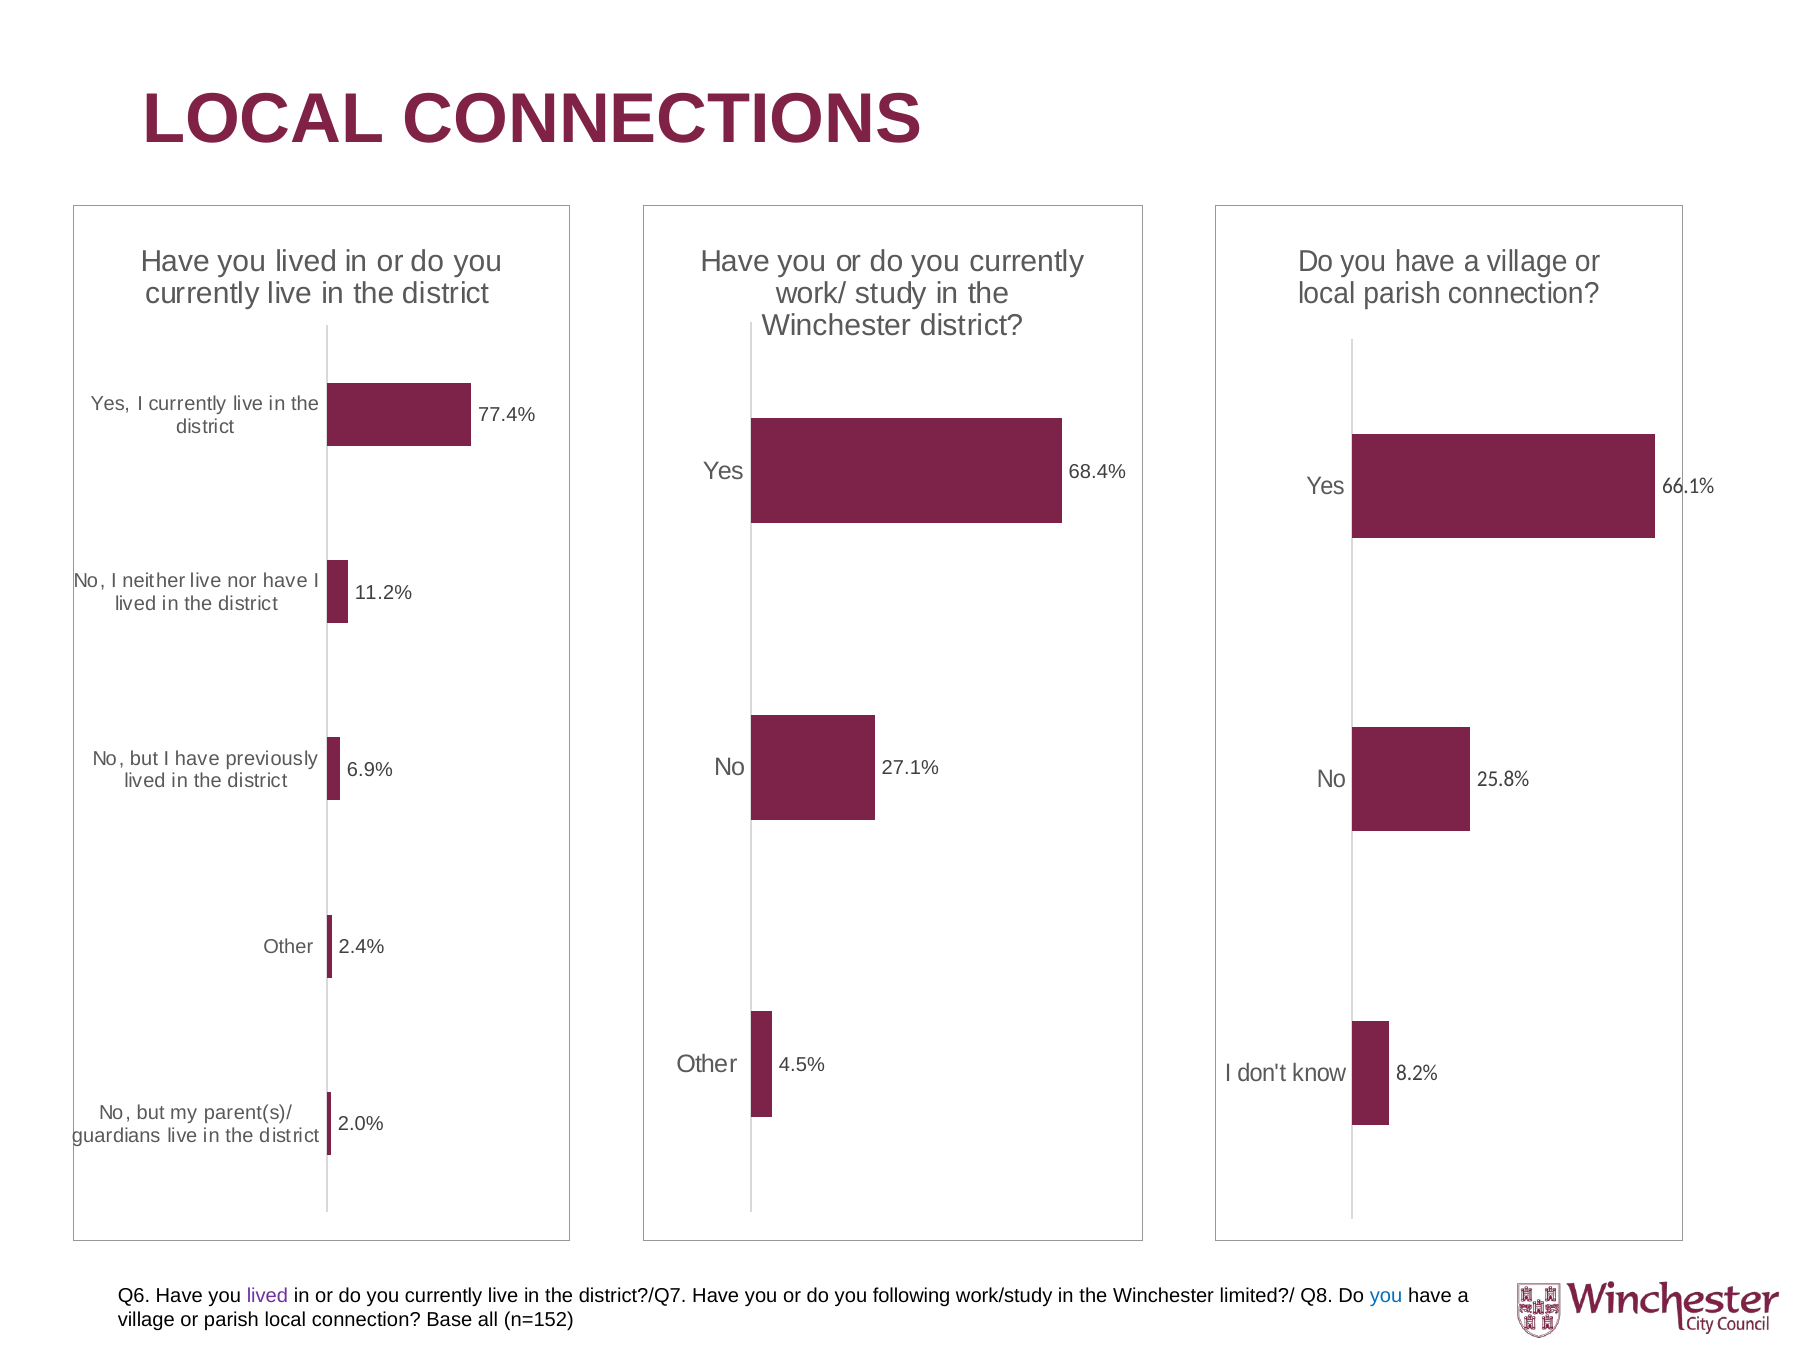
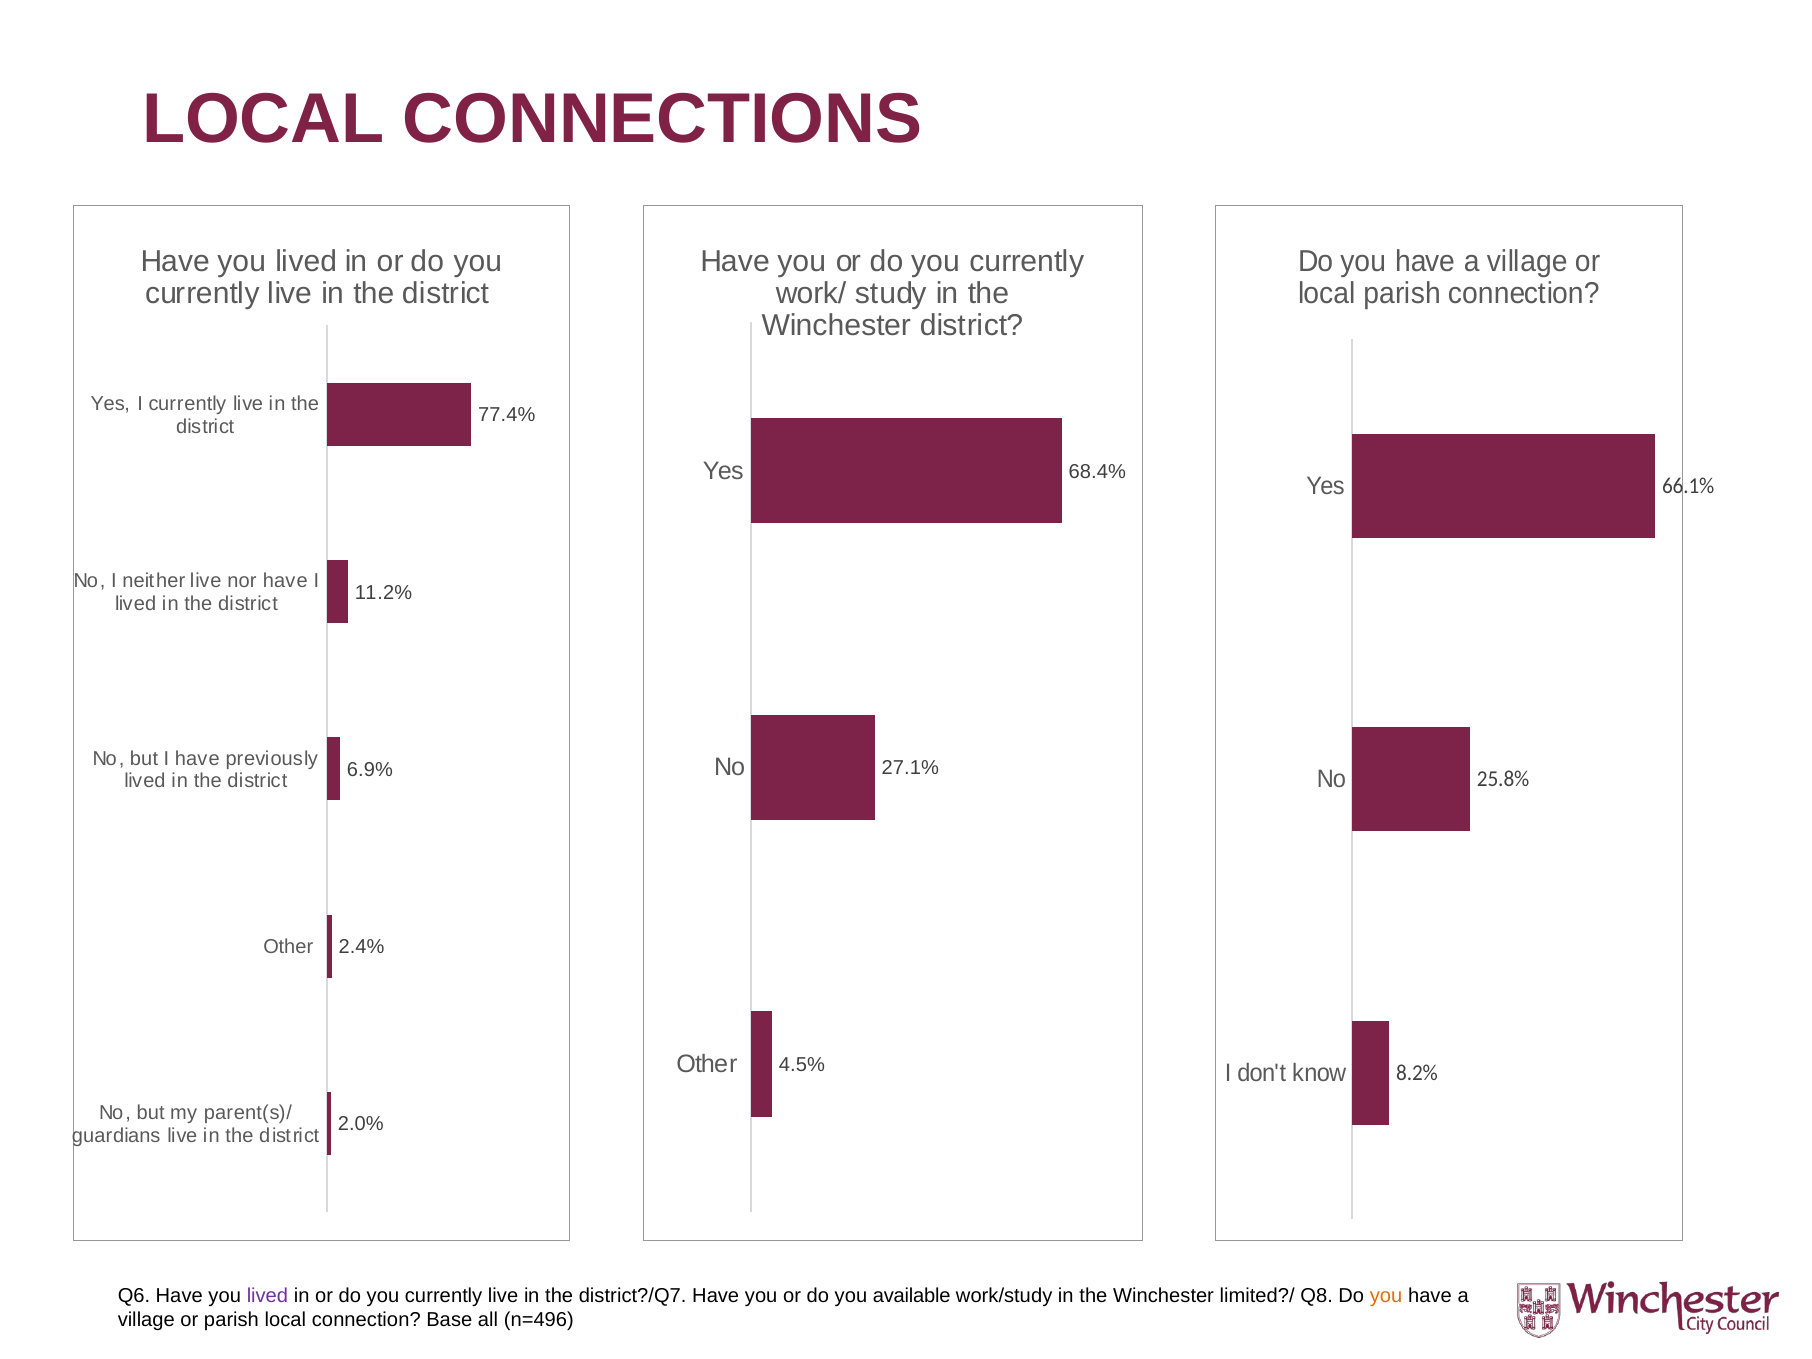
following: following -> available (912, 1296)
you colour: blue -> orange (1386, 1296)
n=152: n=152 -> n=496 (539, 1320)
